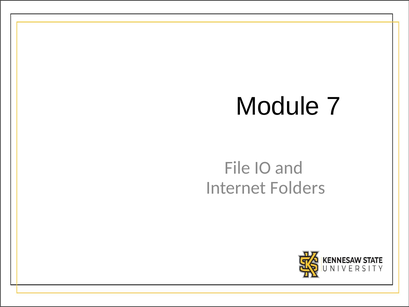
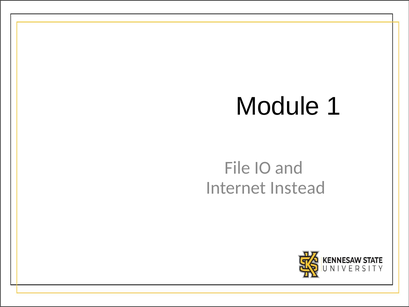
7: 7 -> 1 (334, 106)
Folders: Folders -> Instead (298, 188)
